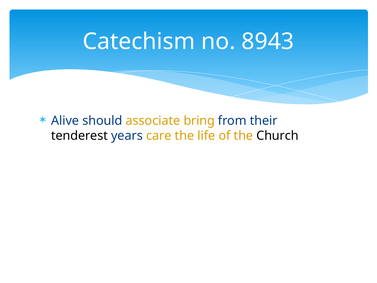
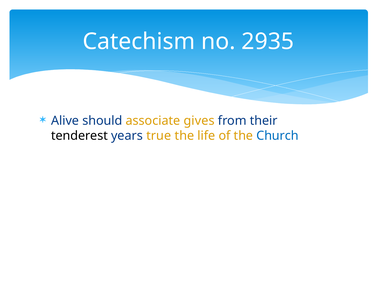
8943: 8943 -> 2935 (268, 41)
bring: bring -> gives (199, 121)
care: care -> true (159, 136)
Church colour: black -> blue (277, 136)
